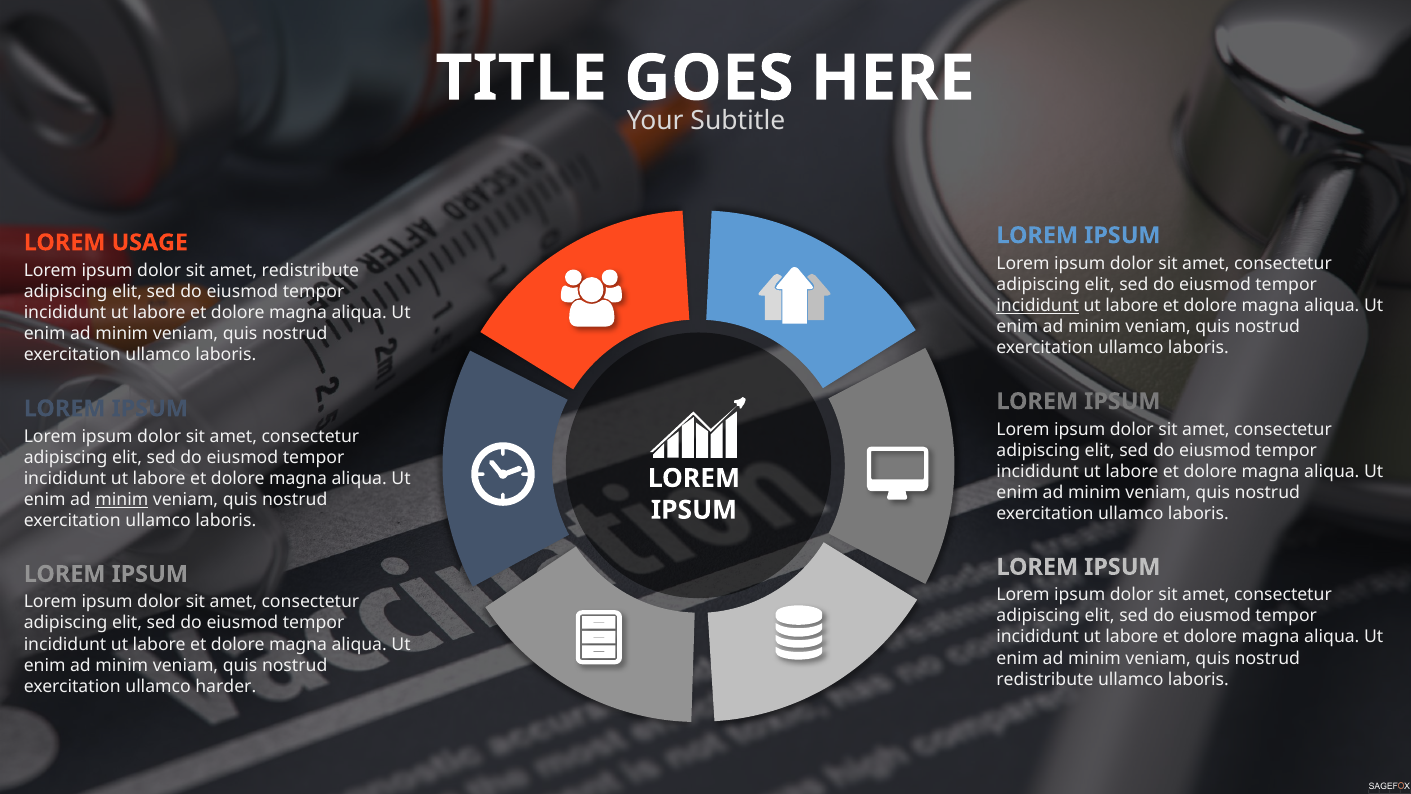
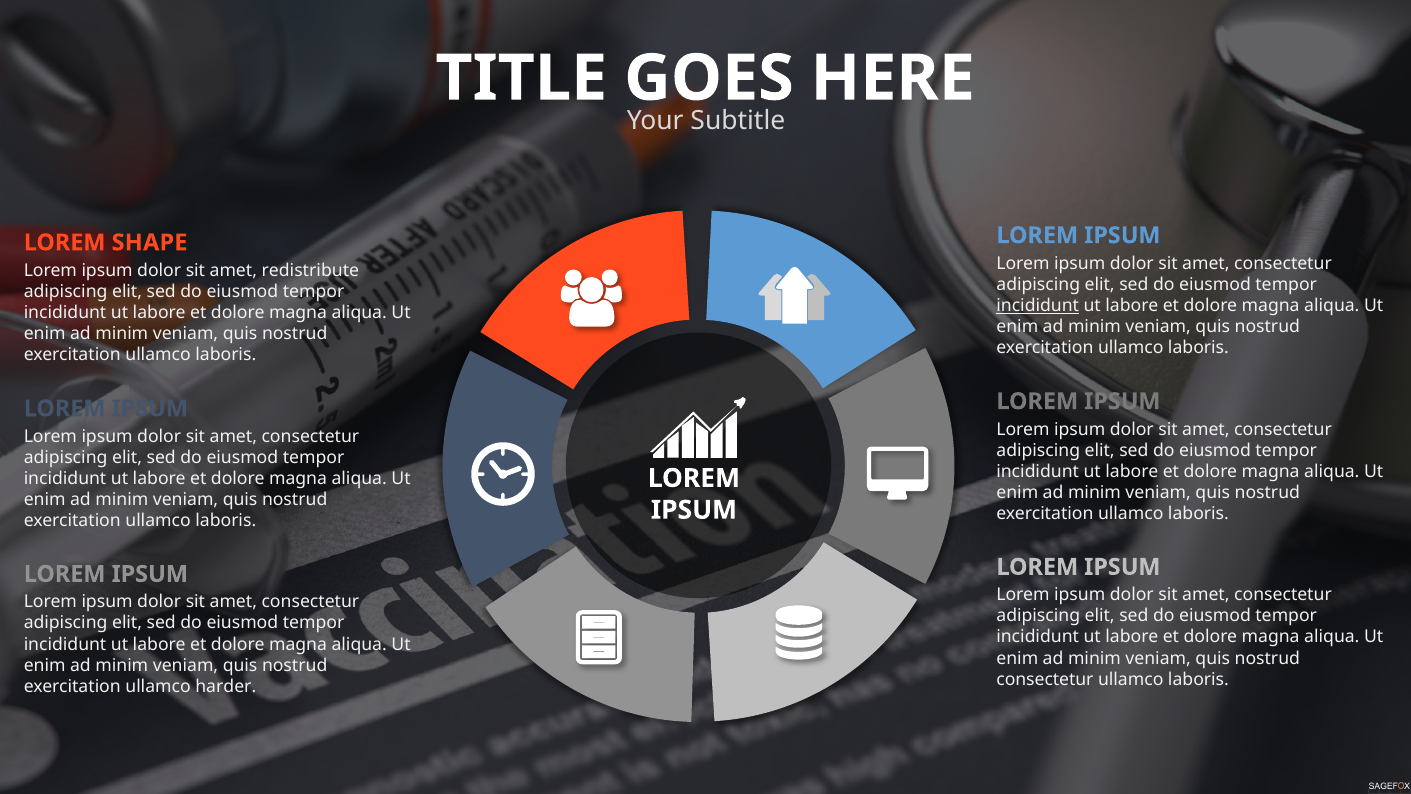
USAGE: USAGE -> SHAPE (150, 242)
minim underline: present -> none (122, 500)
redistribute: redistribute -> consectetur (1045, 679)
